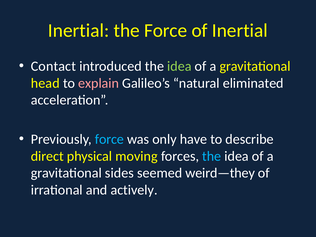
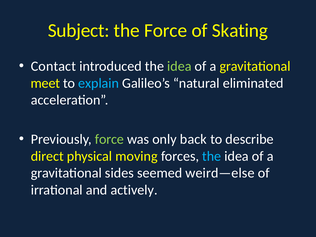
Inertial: Inertial -> Subject (79, 31)
of Inertial: Inertial -> Skating (240, 31)
head: head -> meet (45, 83)
explain colour: pink -> light blue (99, 83)
force colour: light blue -> light green (109, 139)
have: have -> back (193, 139)
weird—they: weird—they -> weird—else (220, 173)
